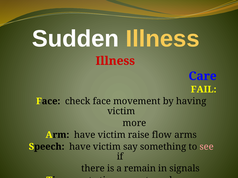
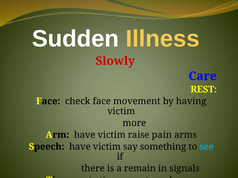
Illness: Illness -> Slowly (115, 61)
FAIL: FAIL -> REST (204, 90)
flow: flow -> pain (162, 135)
see colour: pink -> light blue (207, 147)
